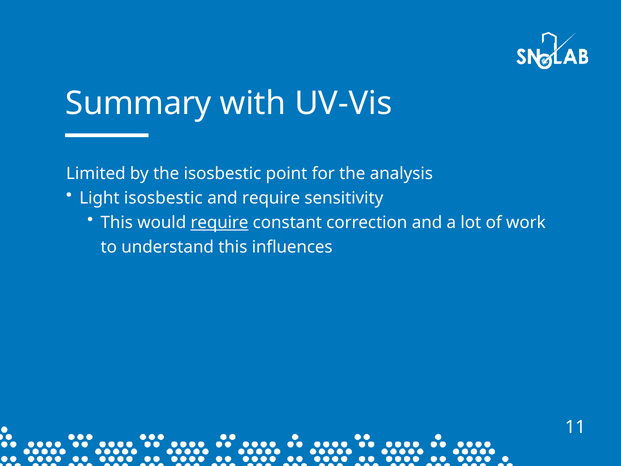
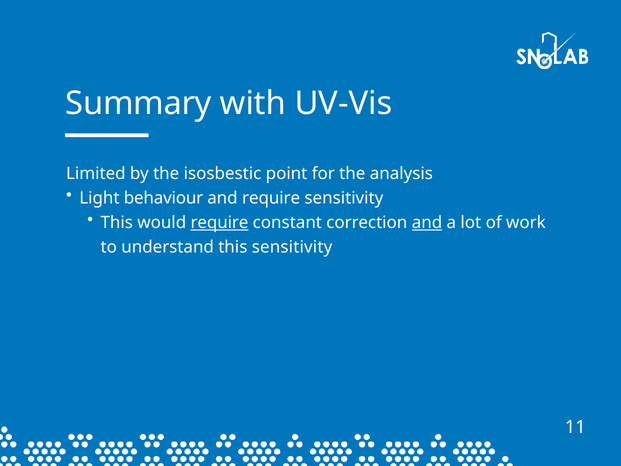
Light isosbestic: isosbestic -> behaviour (164, 198)
and underline: none -> present (427, 222)
this influences: influences -> sensitivity (292, 247)
